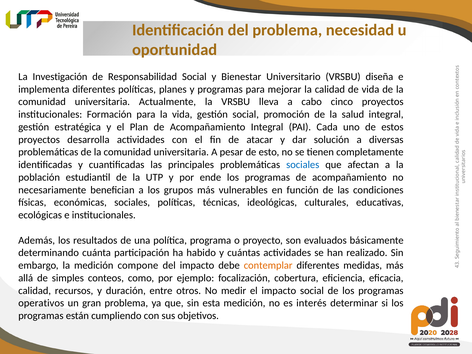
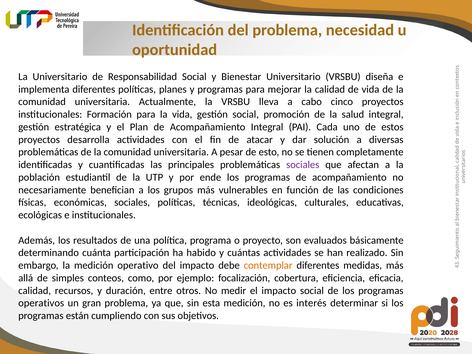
La Investigación: Investigación -> Universitario (60, 77)
sociales colour: blue -> purple (303, 165)
compone: compone -> operativo (138, 265)
